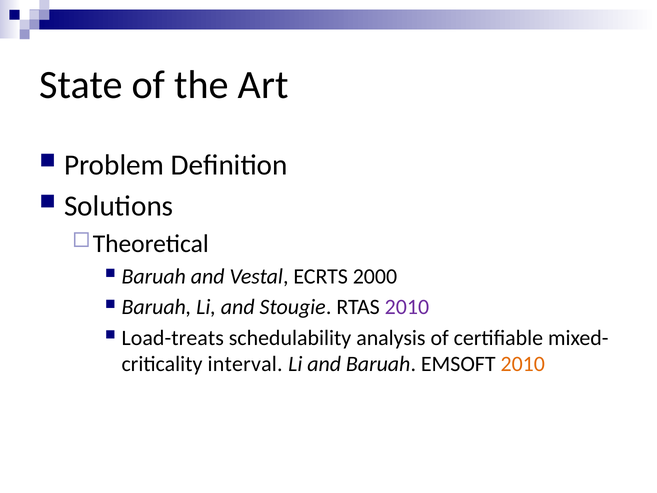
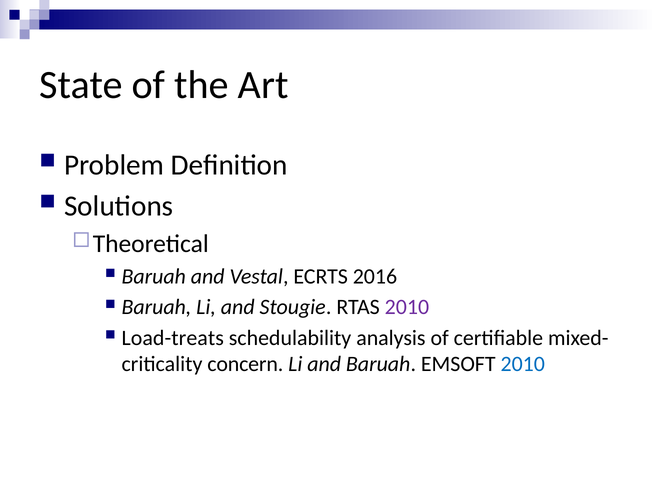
2000: 2000 -> 2016 (375, 276)
interval: interval -> concern (245, 364)
2010 colour: orange -> blue (523, 364)
